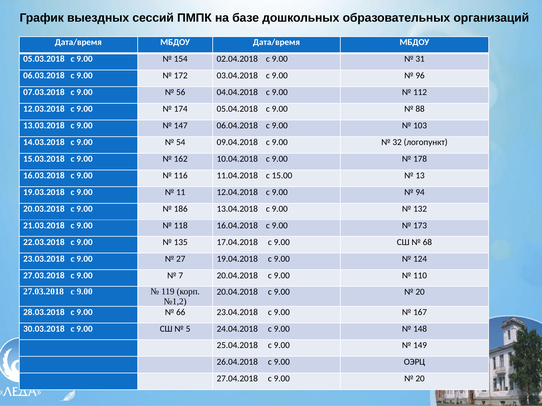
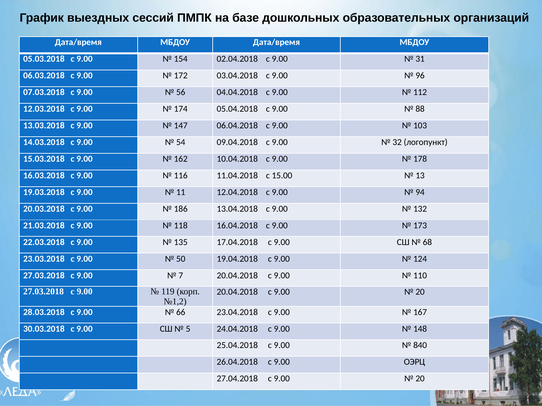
27: 27 -> 50 (181, 259)
149: 149 -> 840 (420, 346)
